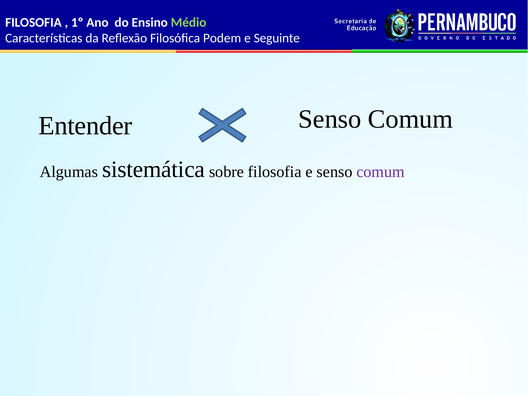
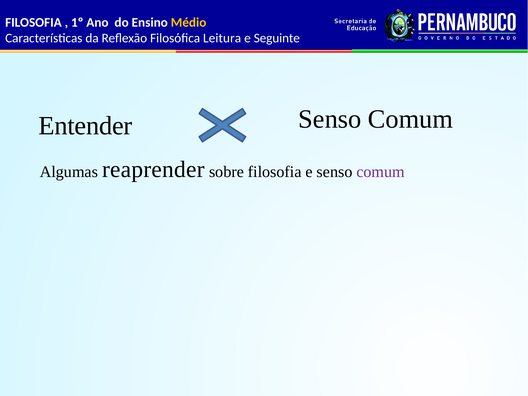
Médio colour: light green -> yellow (189, 22)
Podem: Podem -> Leitura (222, 38)
sistemática: sistemática -> reaprender (153, 169)
